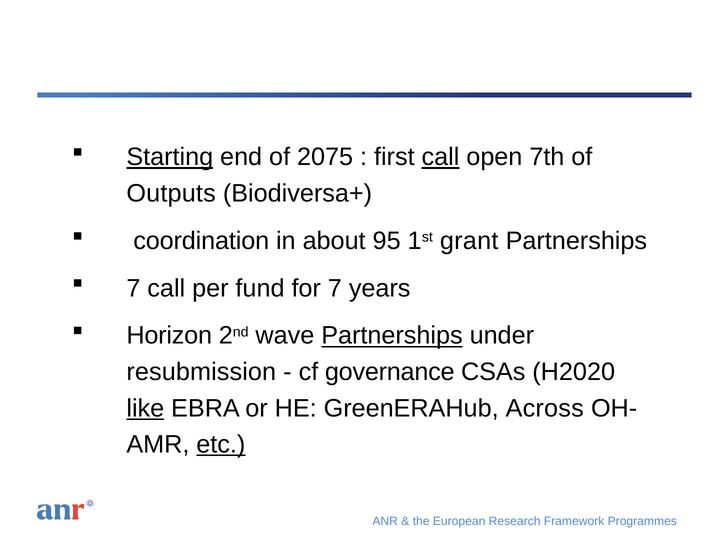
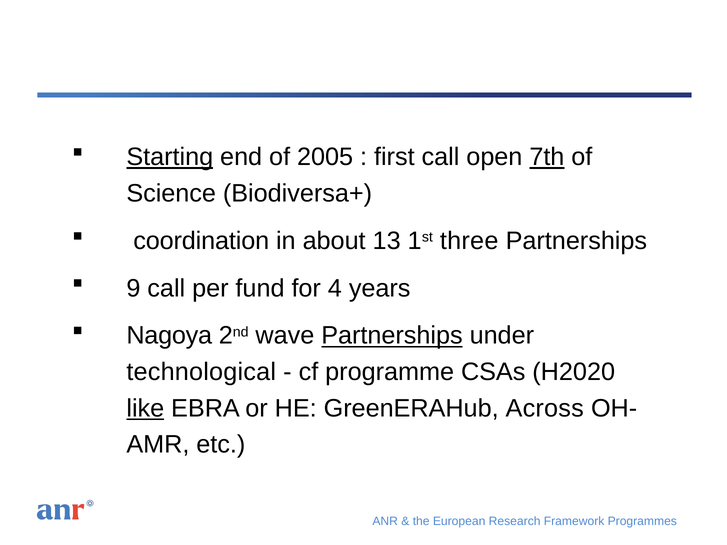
2075: 2075 -> 2005 (325, 157)
call underline: present -> none (440, 157)
7th underline: none -> present (547, 157)
Outputs: Outputs -> Science (171, 194)
95: 95 -> 13 (387, 241)
grant: grant -> three (469, 241)
7: 7 -> 9 (133, 288)
for 7: 7 -> 4 (335, 288)
Horizon: Horizon -> Nagoya (169, 336)
resubmission: resubmission -> technological (201, 372)
governance: governance -> programme (390, 372)
etc underline: present -> none (221, 445)
